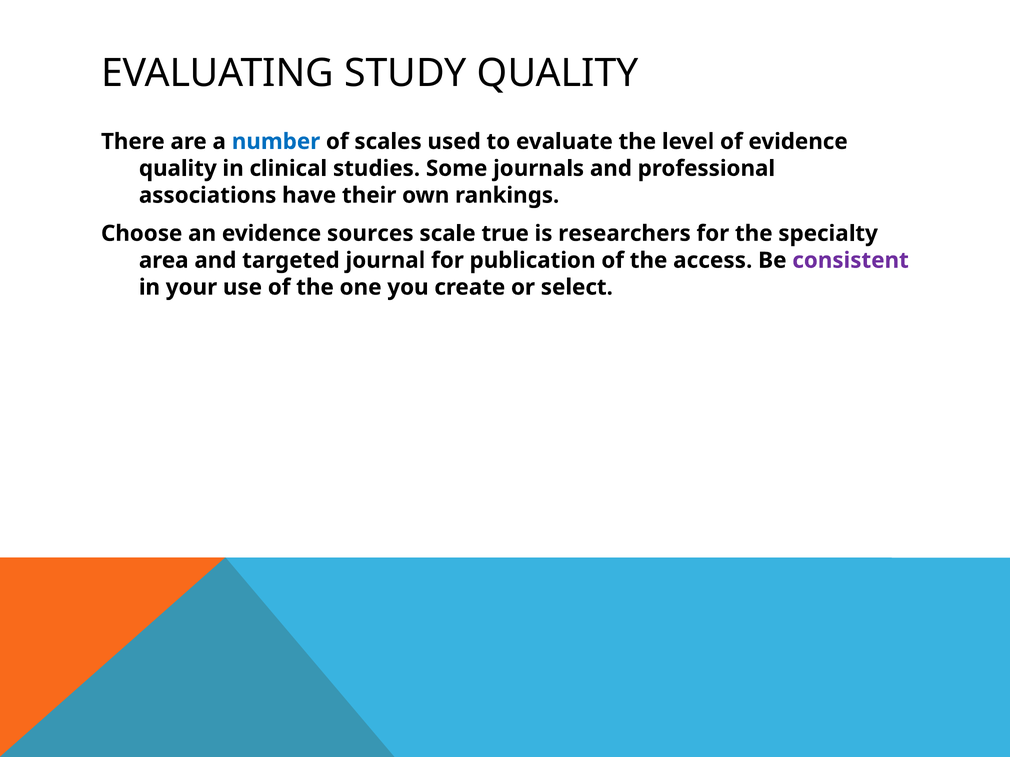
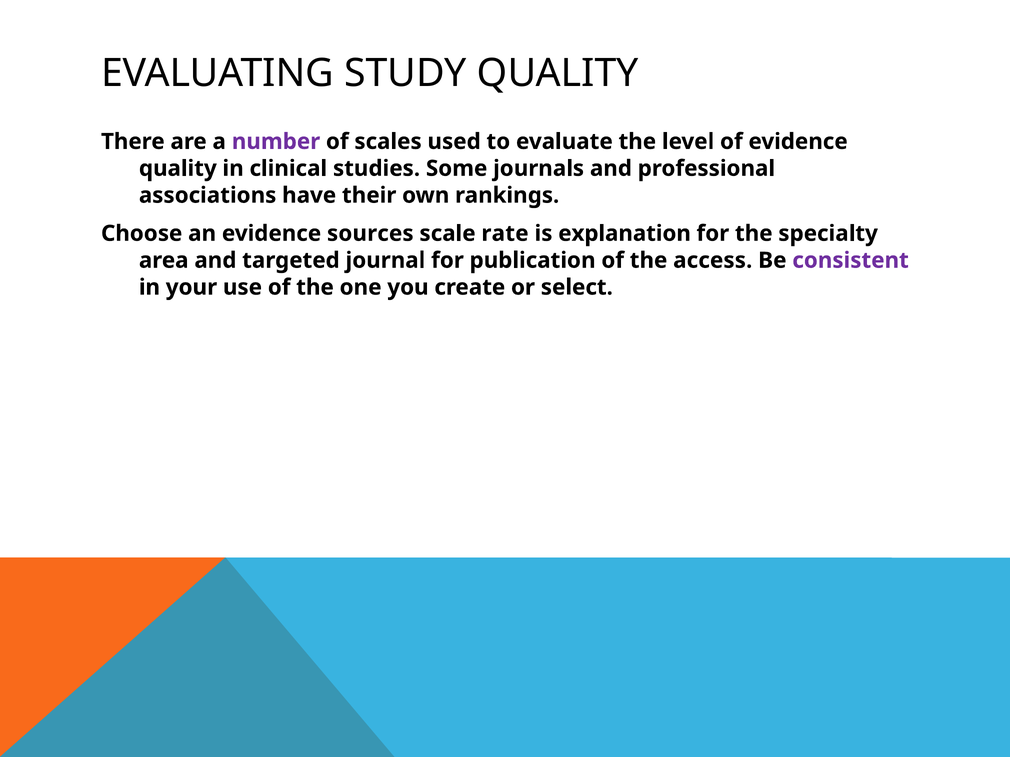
number colour: blue -> purple (276, 142)
true: true -> rate (505, 234)
researchers: researchers -> explanation (625, 234)
